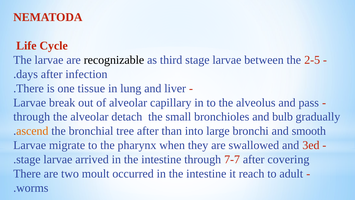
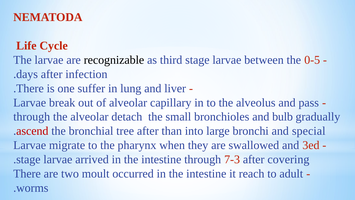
2-5: 2-5 -> 0-5 (312, 60)
tissue: tissue -> suffer (91, 88)
ascend colour: orange -> red (32, 131)
smooth: smooth -> special (309, 131)
7-7: 7-7 -> 7-3 (232, 159)
